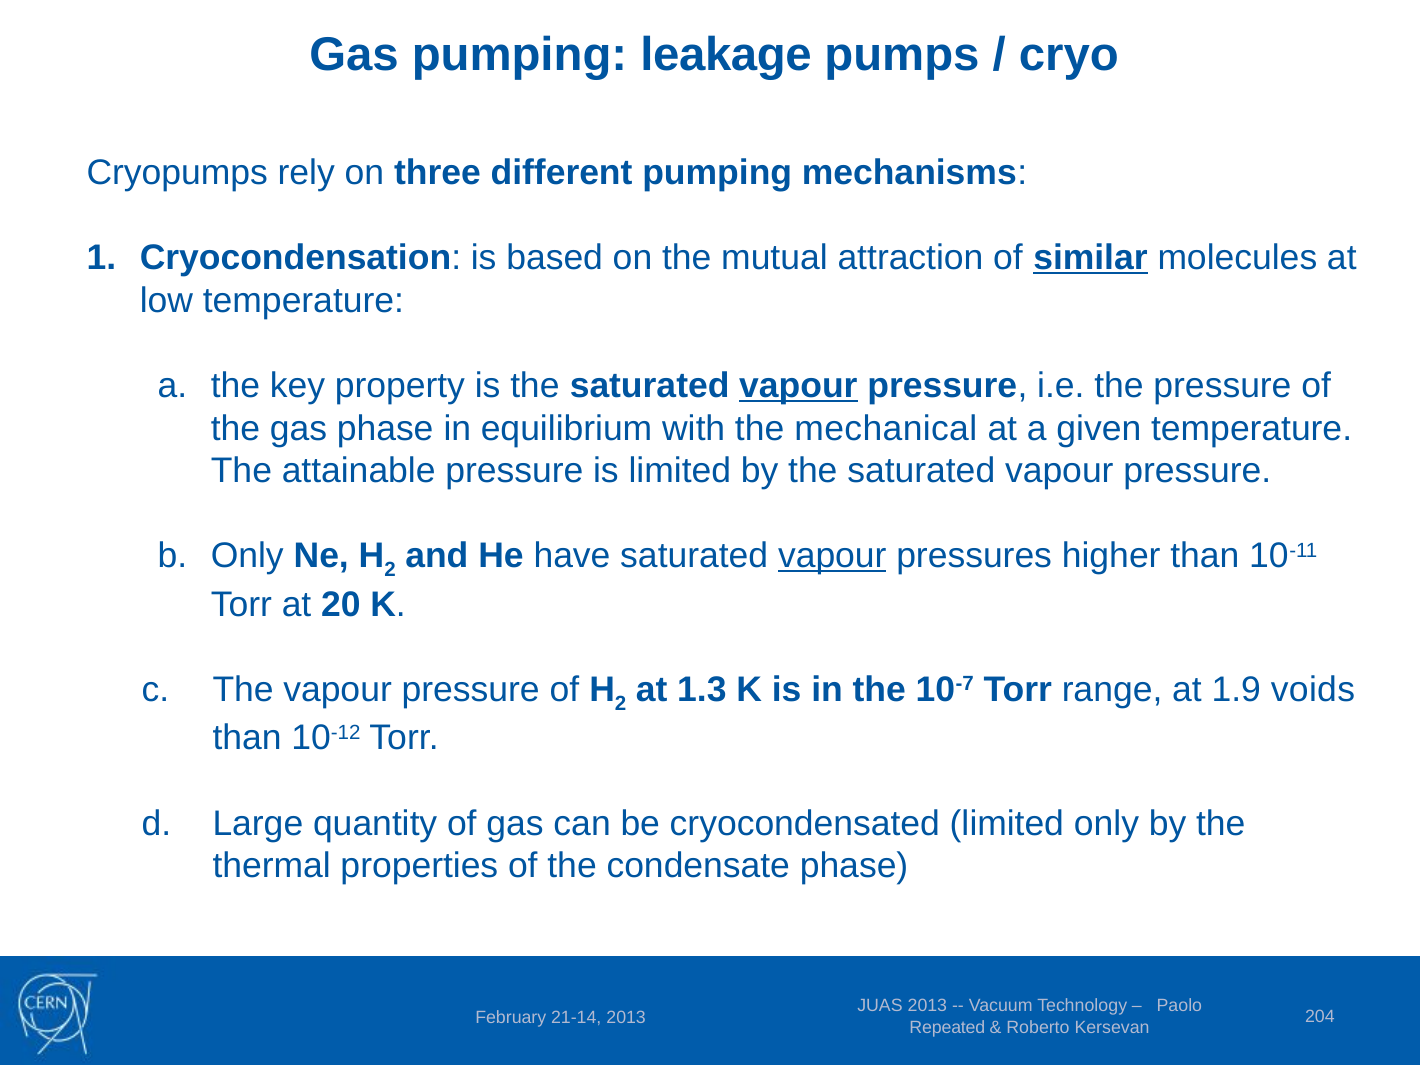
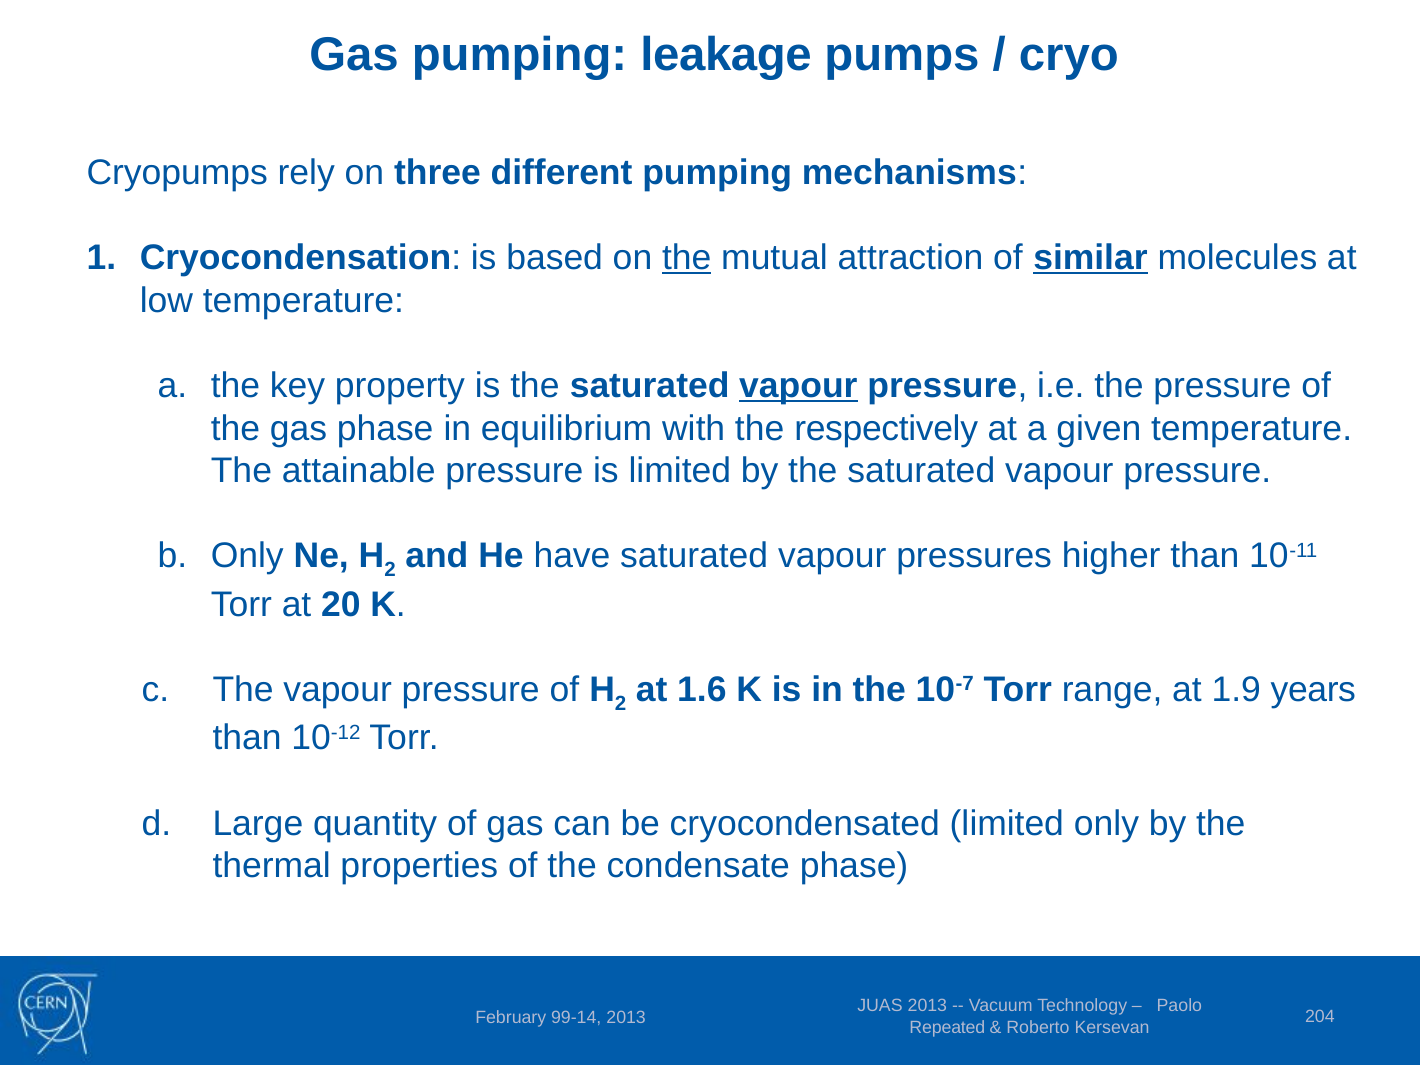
the underline: none -> present (687, 258)
mechanical: mechanical -> respectively (886, 428)
vapour underline: present -> none (832, 556)
1.3: 1.3 -> 1.6 (702, 690)
voids: voids -> years (1313, 690)
21-14: 21-14 -> 99-14 (576, 1018)
